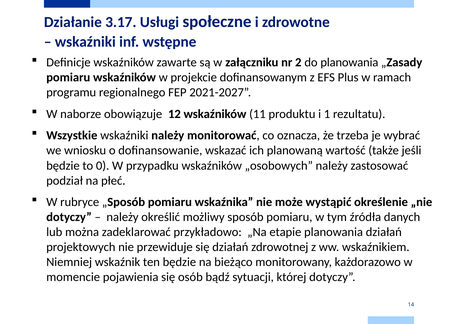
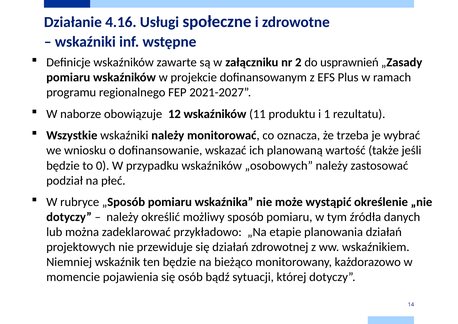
3.17: 3.17 -> 4.16 (121, 22)
do planowania: planowania -> usprawnień (349, 62)
